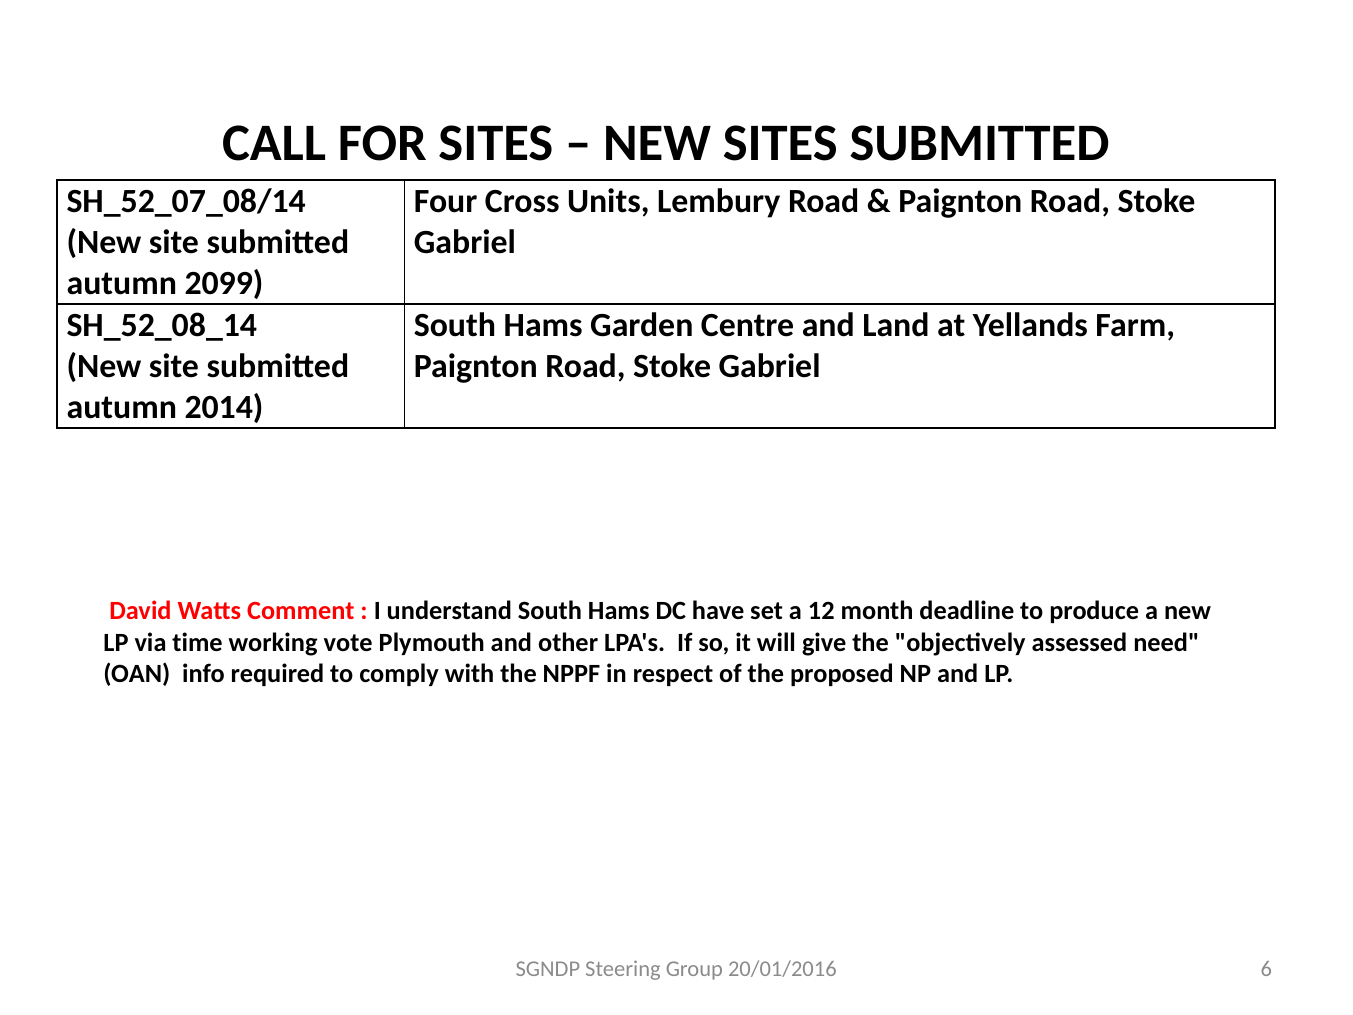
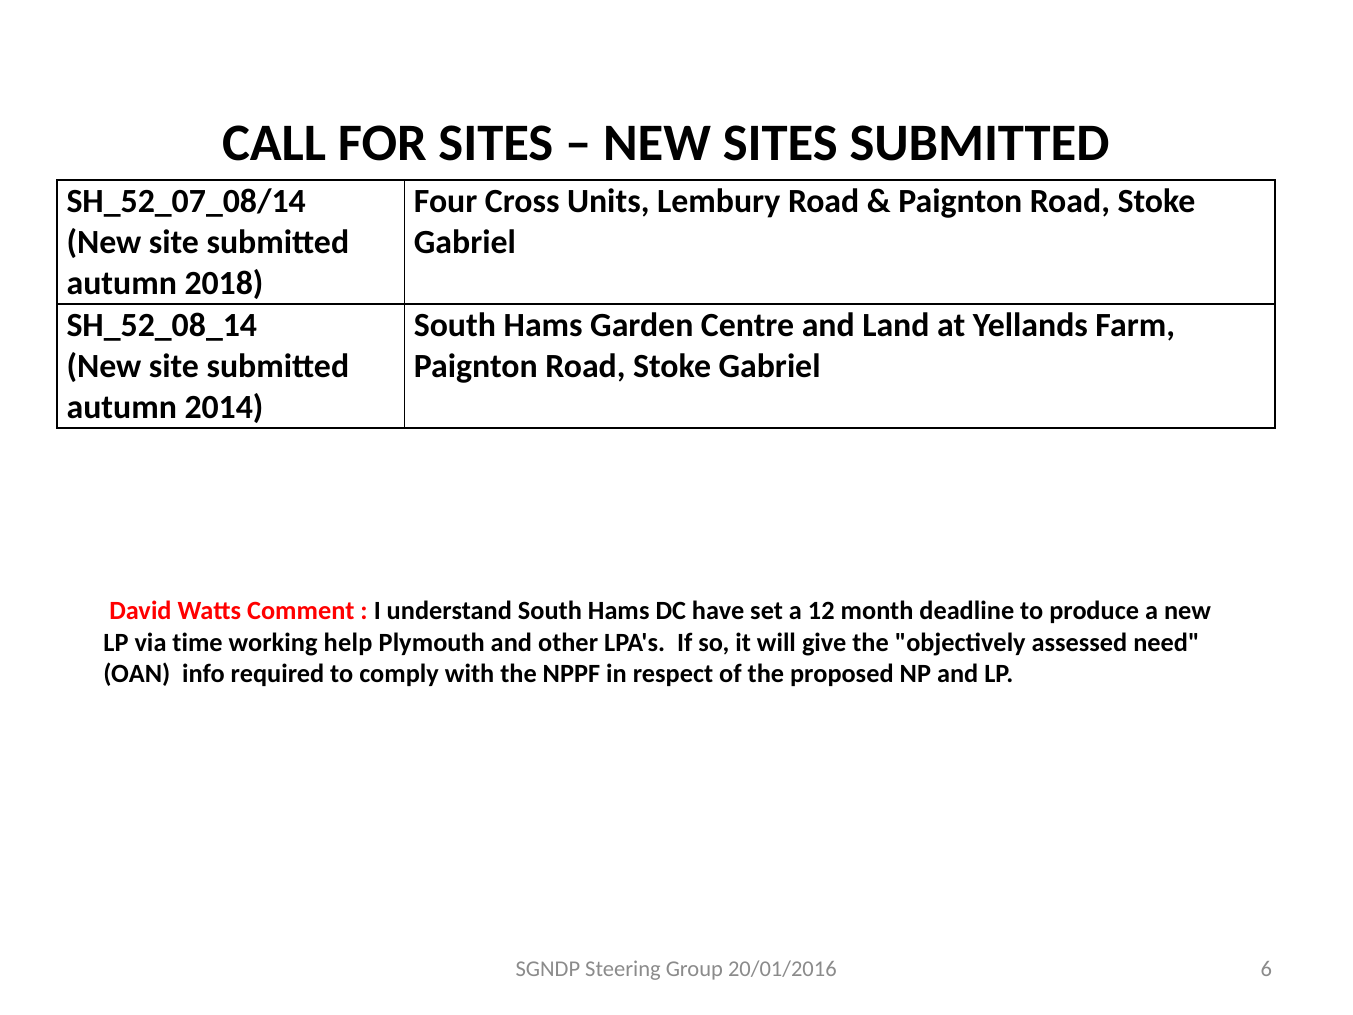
2099: 2099 -> 2018 (224, 284)
vote: vote -> help (348, 642)
